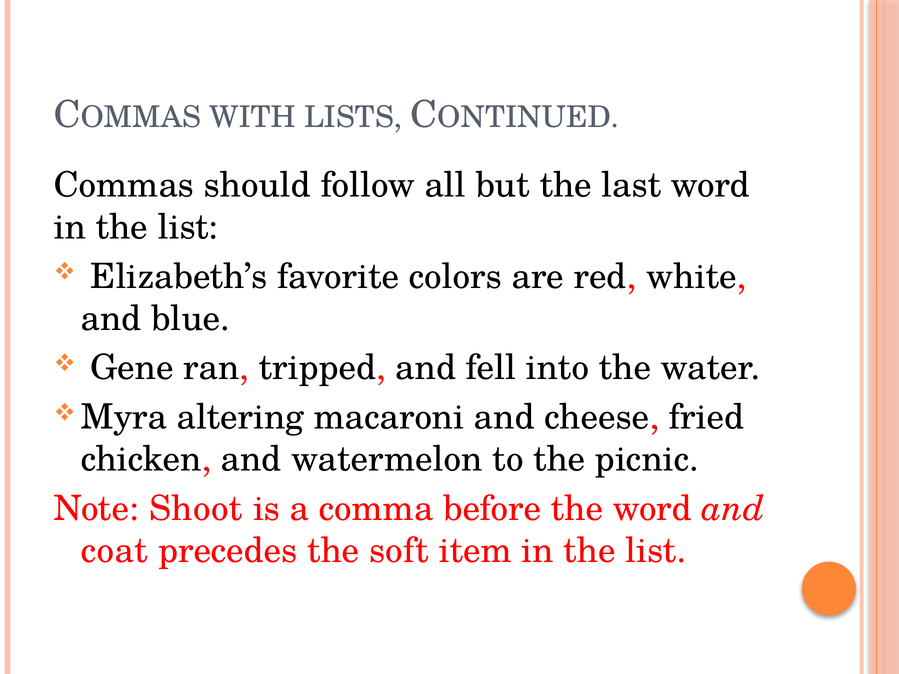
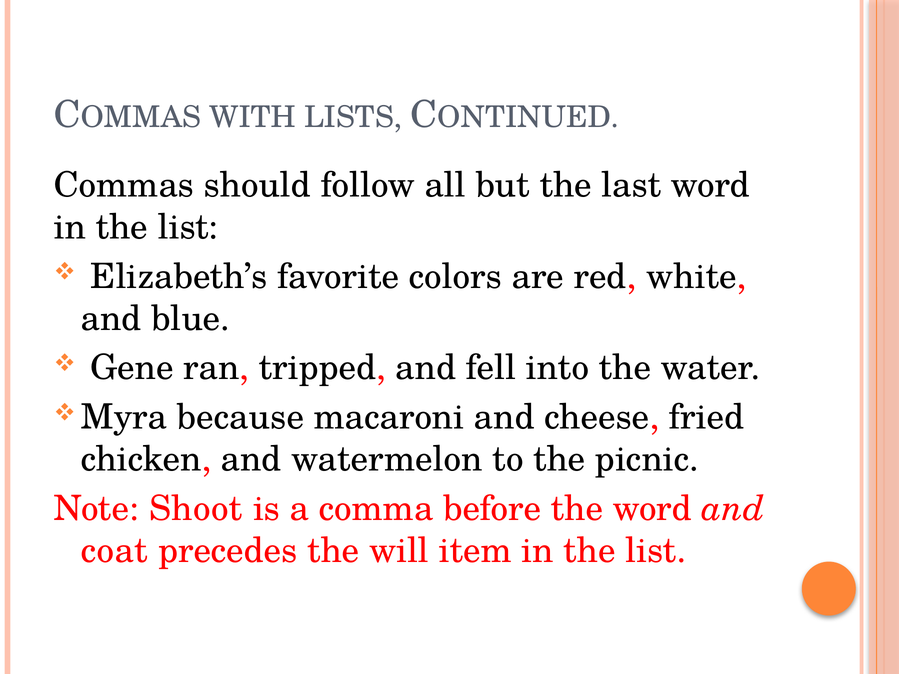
altering: altering -> because (240, 418)
soft: soft -> will (399, 551)
